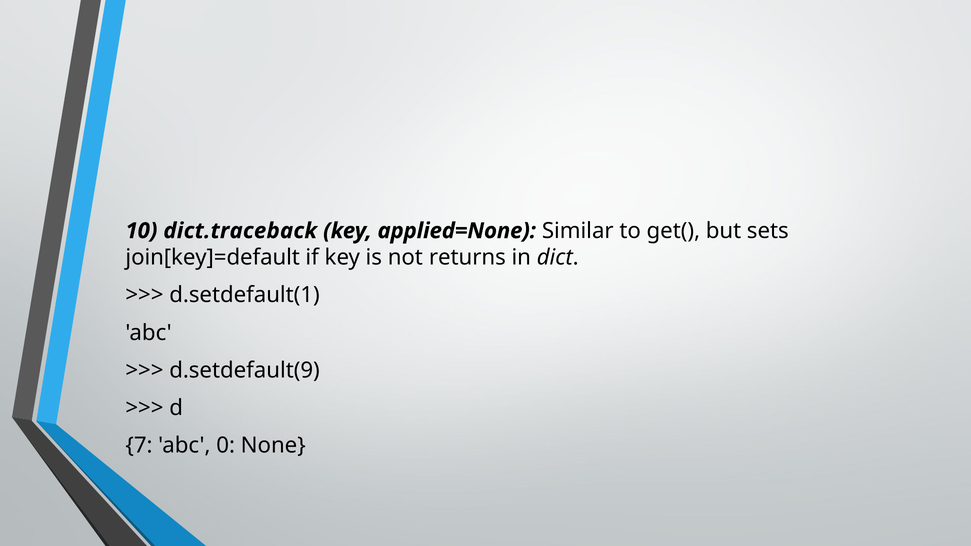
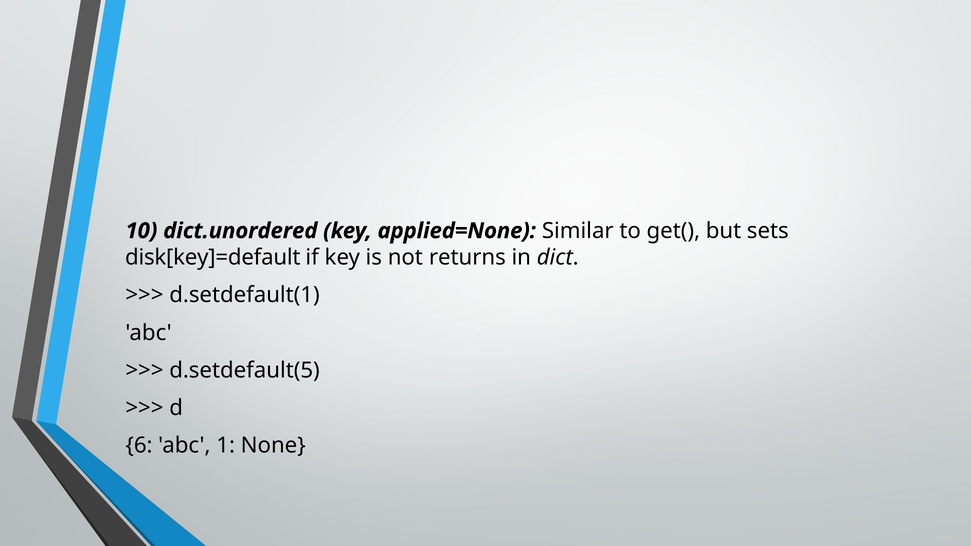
dict.traceback: dict.traceback -> dict.unordered (240, 231)
join[key]=default: join[key]=default -> disk[key]=default (213, 258)
d.setdefault(9: d.setdefault(9 -> d.setdefault(5 (245, 370)
7: 7 -> 6 (139, 446)
0: 0 -> 1 (226, 446)
